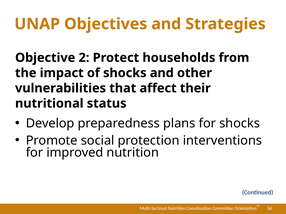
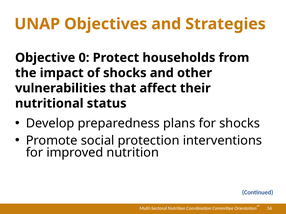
2: 2 -> 0 (84, 58)
